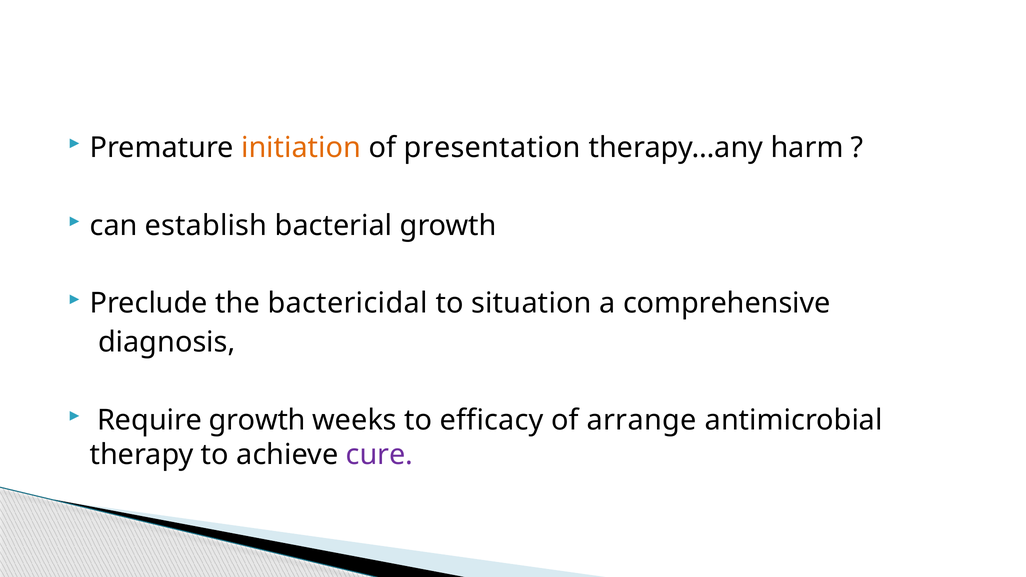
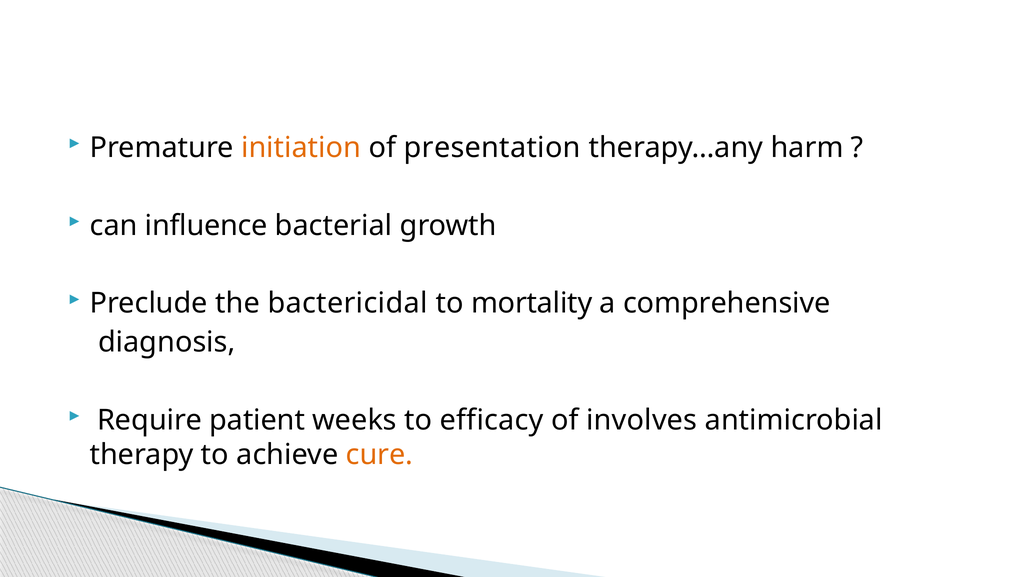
establish: establish -> influence (206, 226)
situation: situation -> mortality (532, 304)
Require growth: growth -> patient (257, 420)
arrange: arrange -> involves (642, 420)
cure colour: purple -> orange (379, 455)
